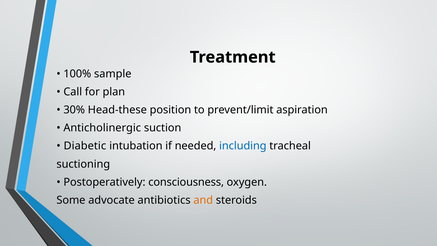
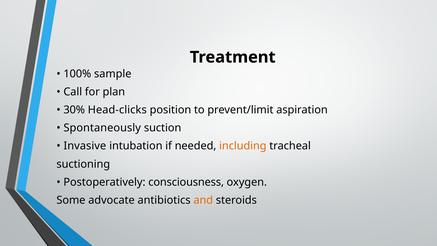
Head-these: Head-these -> Head-clicks (117, 110)
Anticholinergic: Anticholinergic -> Spontaneously (102, 128)
Diabetic: Diabetic -> Invasive (85, 146)
including colour: blue -> orange (243, 146)
